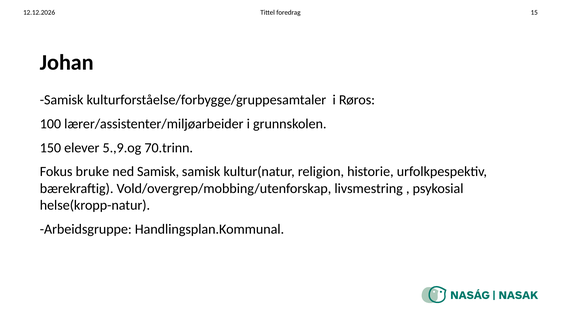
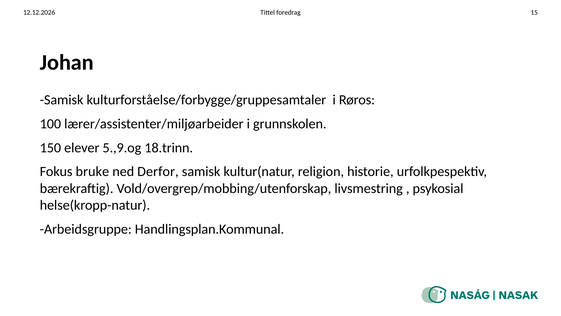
70.trinn: 70.trinn -> 18.trinn (169, 148)
ned Samisk: Samisk -> Derfor (158, 171)
